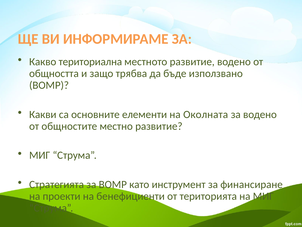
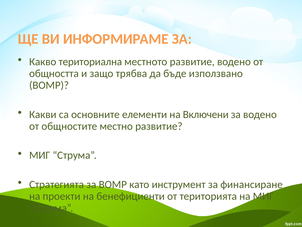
Околната: Околната -> Включени (206, 114)
